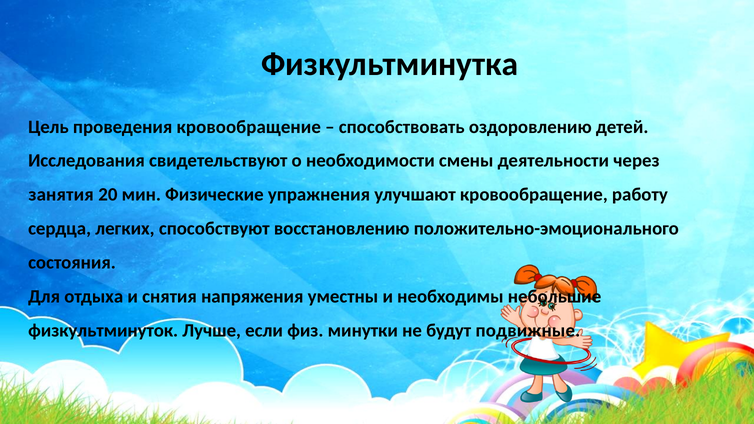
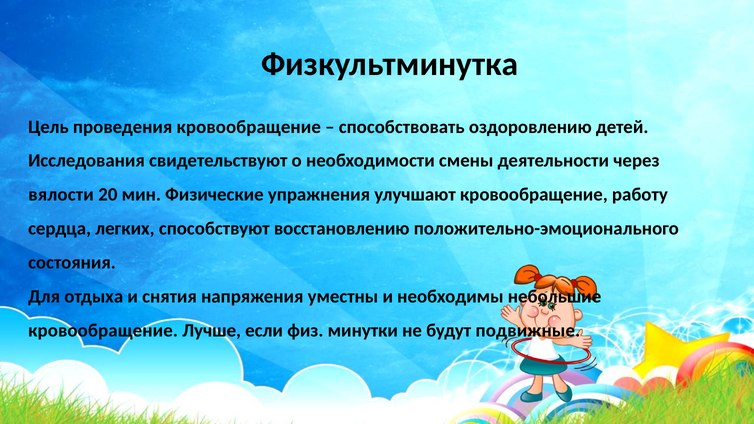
занятия: занятия -> вялости (61, 195)
физкультминуток: физкультминуток -> кровообращение (103, 330)
